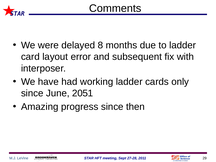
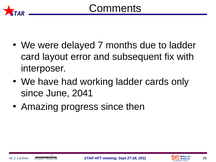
8: 8 -> 7 (100, 45)
2051: 2051 -> 2041 (83, 93)
